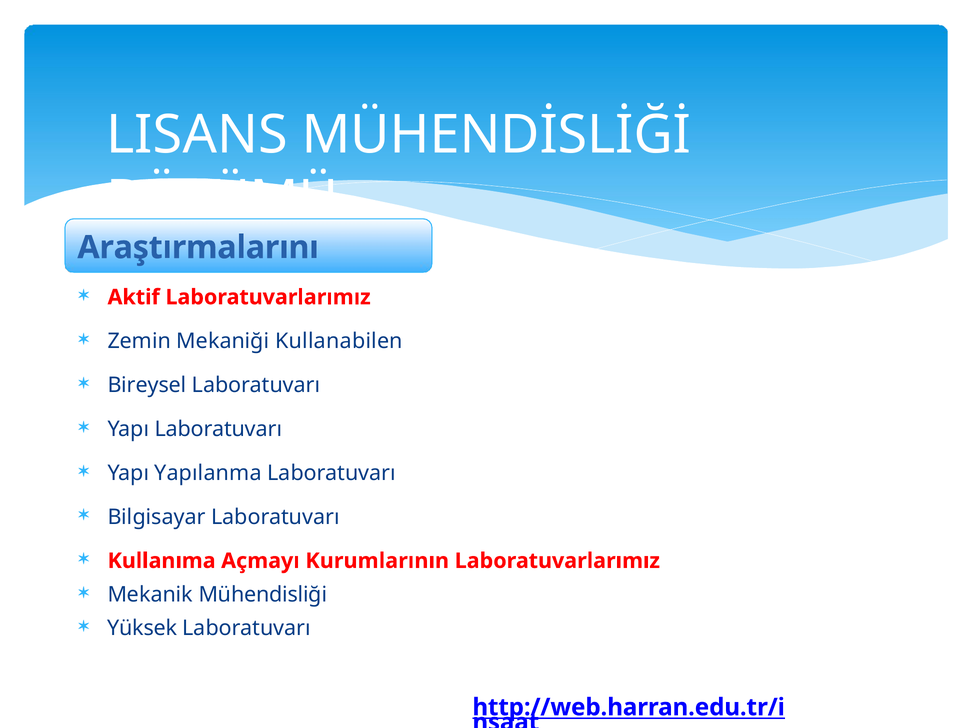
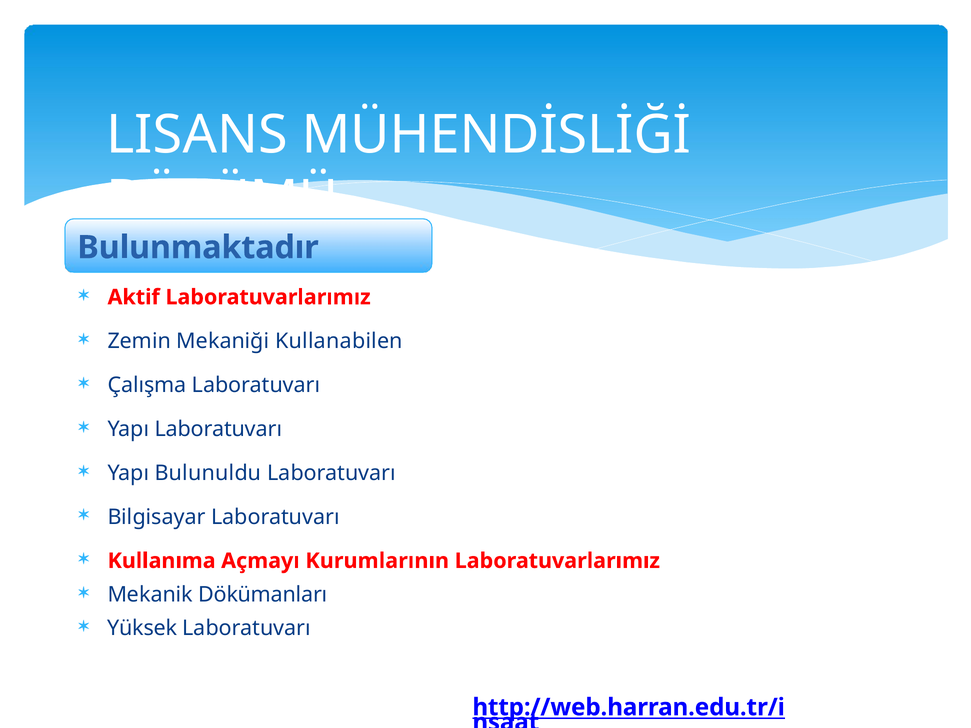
Araştırmalarını: Araştırmalarını -> Bulunmaktadır (198, 248)
Bireysel: Bireysel -> Çalışma (147, 385)
Yapılanma: Yapılanma -> Bulunuldu (208, 473)
Mühendisliği: Mühendisliği -> Dökümanları (263, 595)
